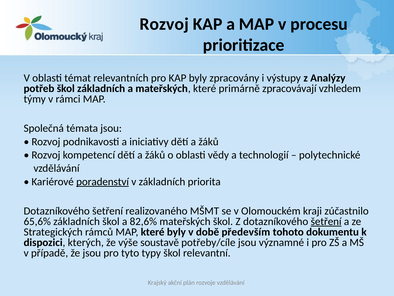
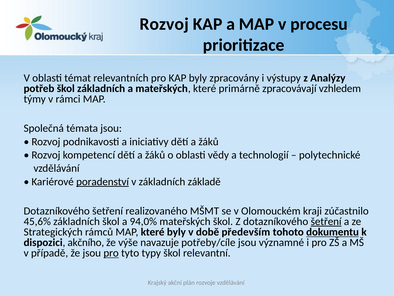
priorita: priorita -> základě (204, 181)
65,6%: 65,6% -> 45,6% (37, 221)
82,6%: 82,6% -> 94,0% (143, 221)
dokumentu underline: none -> present (333, 232)
kterých: kterých -> akčního (86, 242)
soustavě: soustavě -> navazuje (160, 242)
pro underline: none -> present (111, 253)
